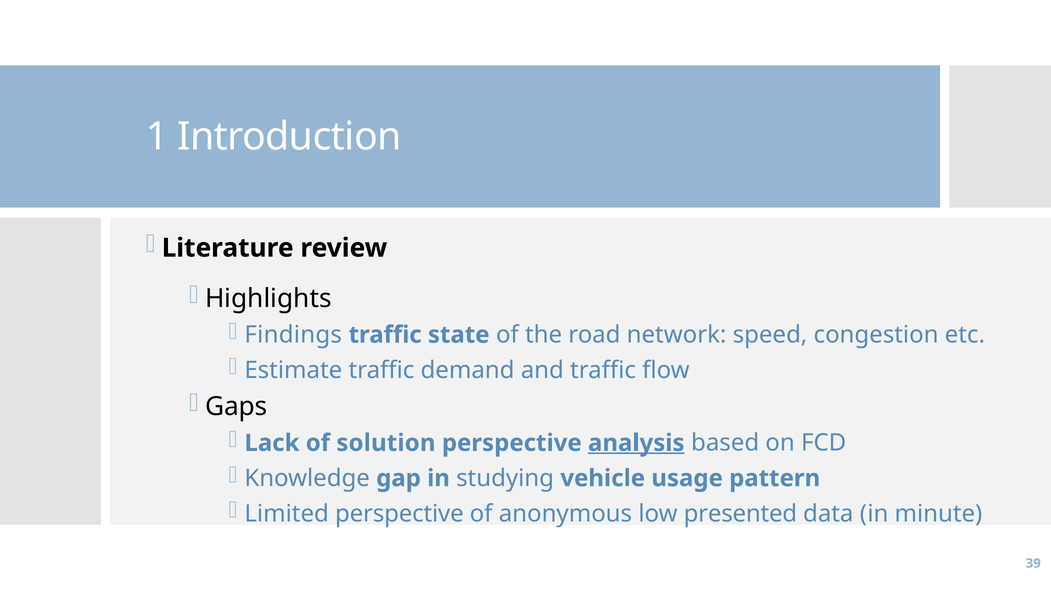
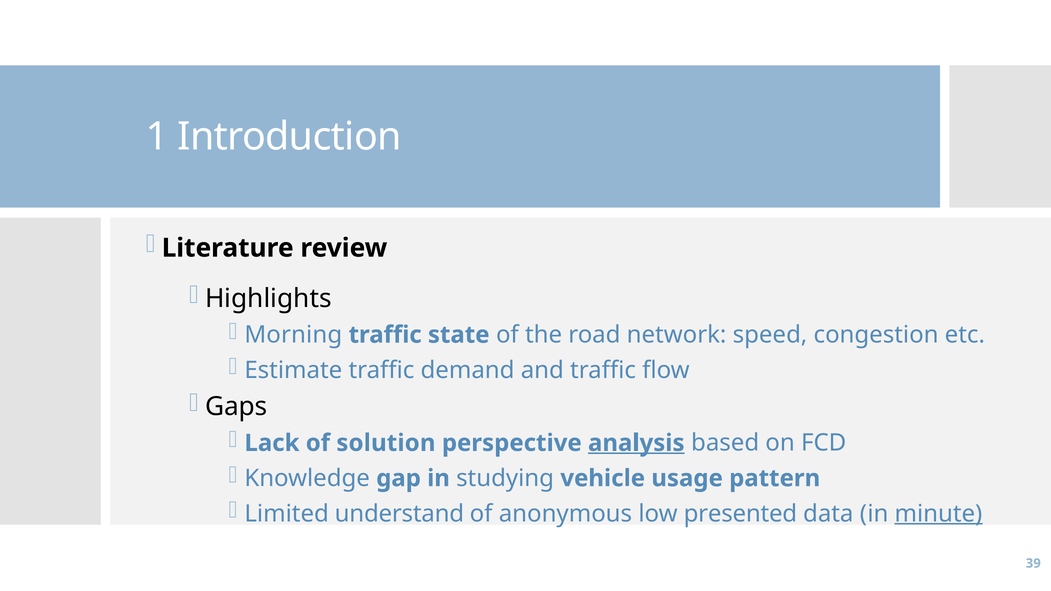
Findings: Findings -> Morning (293, 335)
Limited perspective: perspective -> understand (399, 514)
minute underline: none -> present (938, 514)
